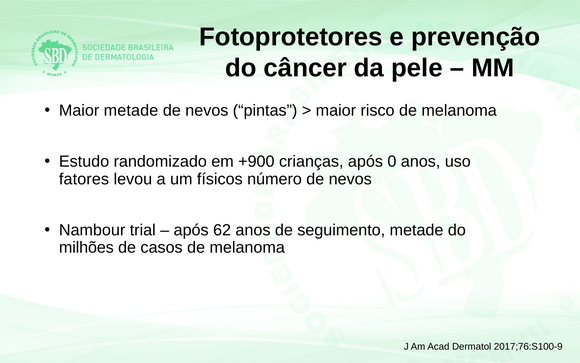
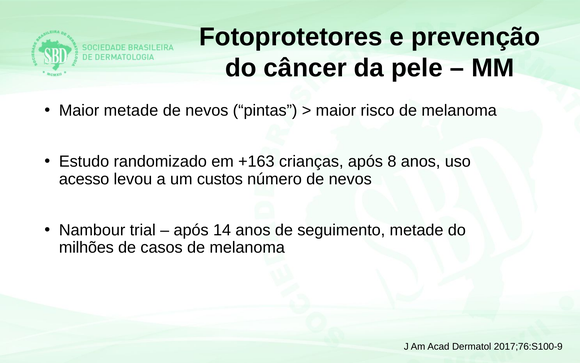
+900: +900 -> +163 (256, 161)
0: 0 -> 8 (392, 161)
fatores: fatores -> acesso (84, 179)
físicos: físicos -> custos (220, 179)
62: 62 -> 14 (222, 230)
